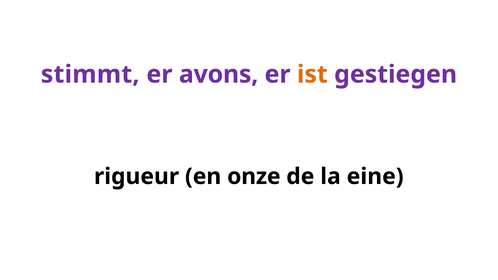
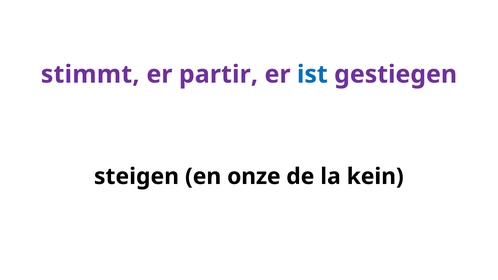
avons: avons -> partir (218, 74)
ist colour: orange -> blue (312, 74)
rigueur: rigueur -> steigen (137, 177)
eine: eine -> kein (375, 177)
